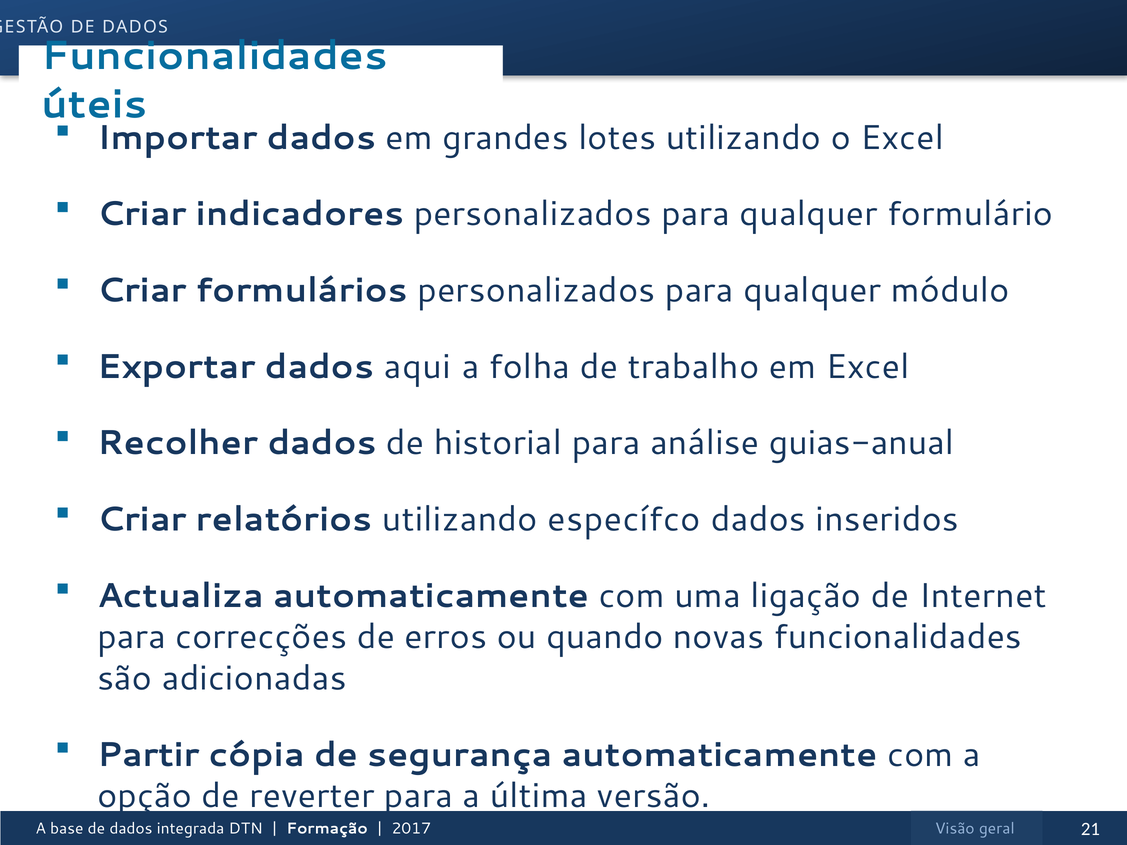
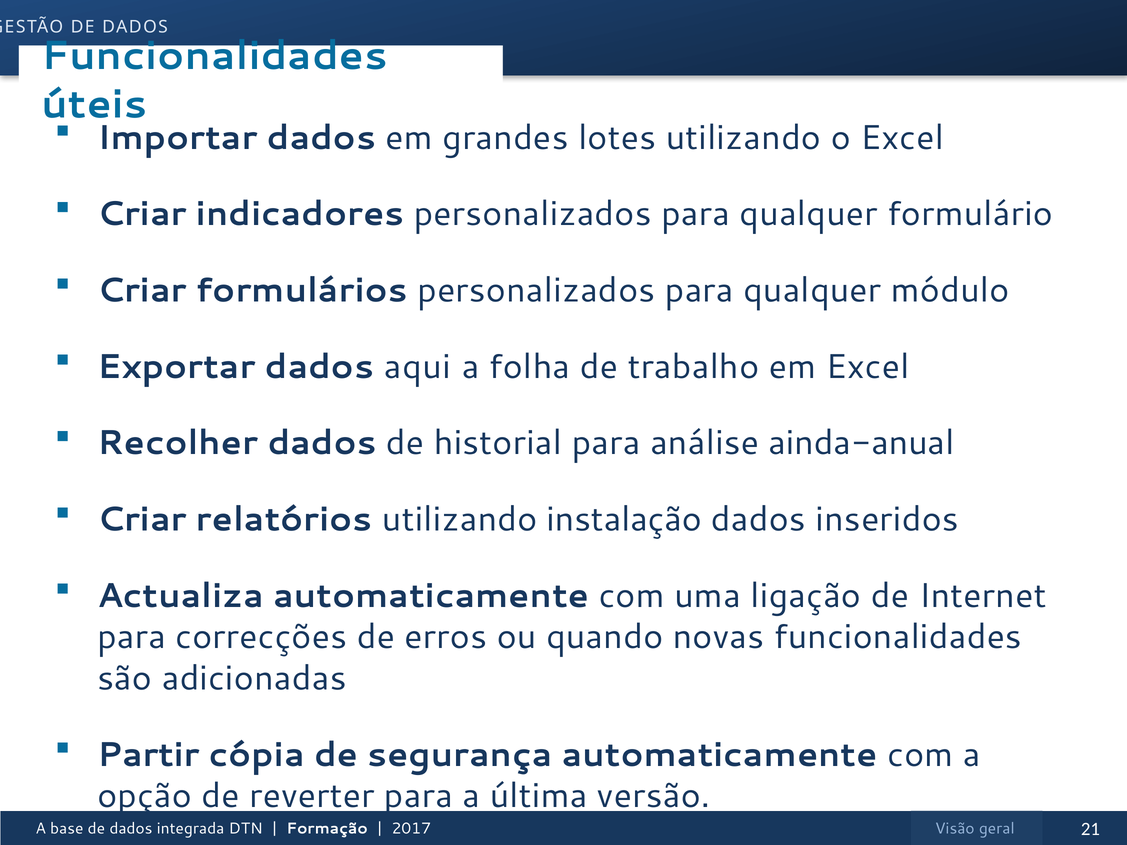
guias-anual: guias-anual -> ainda-anual (861, 443)
específco: específco -> instalação (624, 520)
